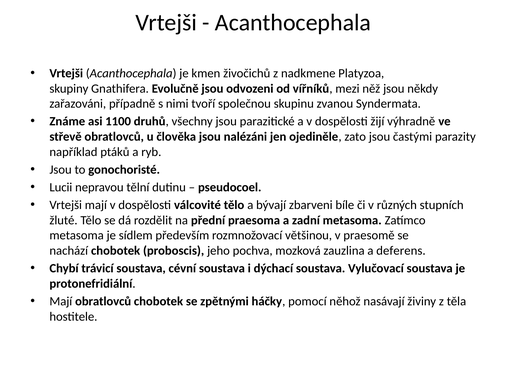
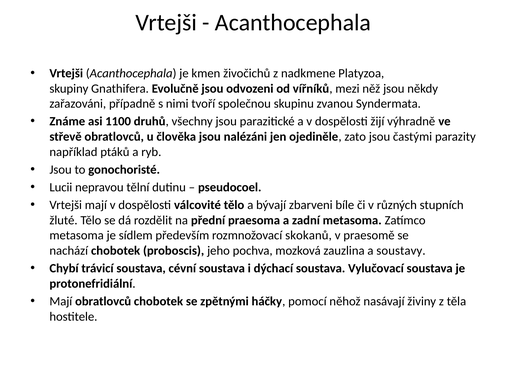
většinou: většinou -> skokanů (308, 236)
deferens: deferens -> soustavy (401, 251)
